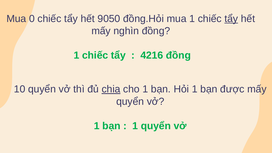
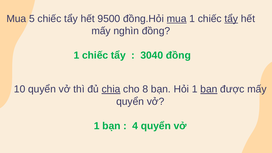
0: 0 -> 5 (32, 19)
9050: 9050 -> 9500 (109, 19)
mua underline: none -> present (177, 19)
4216: 4216 -> 3040 (152, 55)
cho 1: 1 -> 8 (145, 89)
bạn underline: none -> present (209, 89)
1: 1 -> 4 (135, 126)
